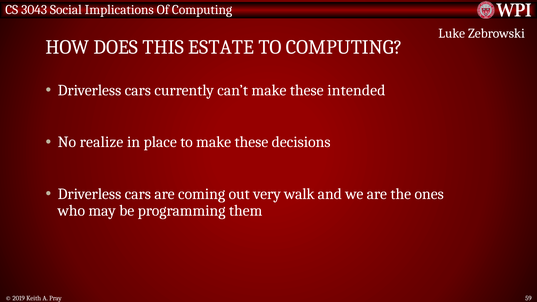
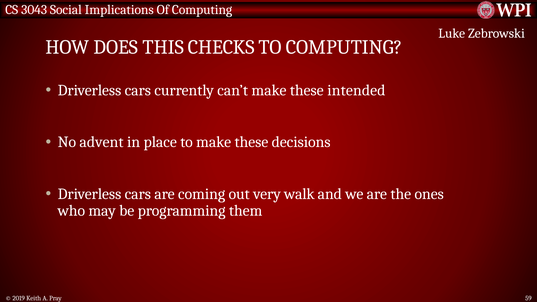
ESTATE: ESTATE -> CHECKS (221, 47)
realize: realize -> advent (102, 142)
